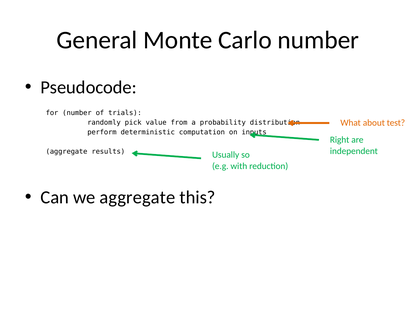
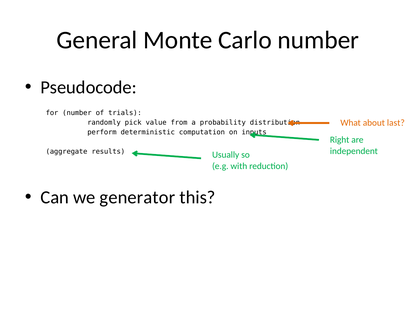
test: test -> last (396, 123)
we aggregate: aggregate -> generator (137, 197)
